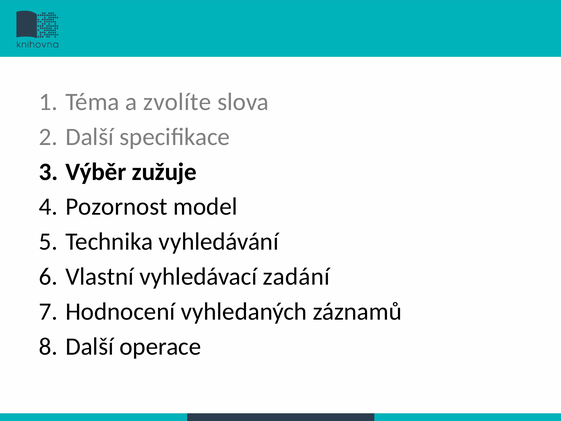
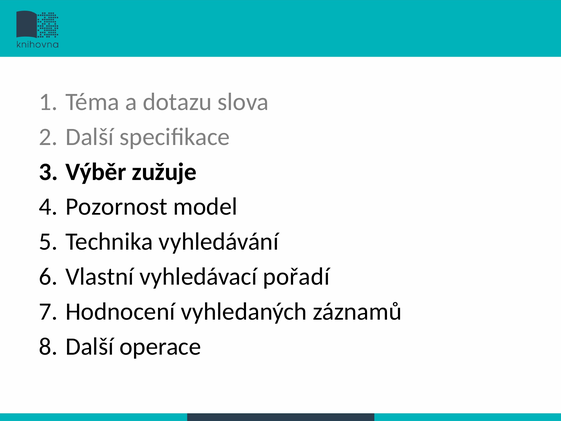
zvolíte: zvolíte -> dotazu (177, 102)
zadání: zadání -> pořadí (296, 276)
